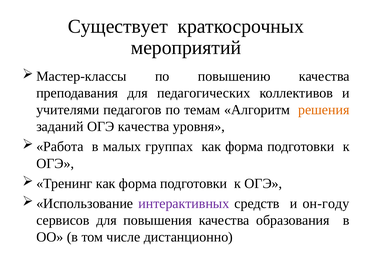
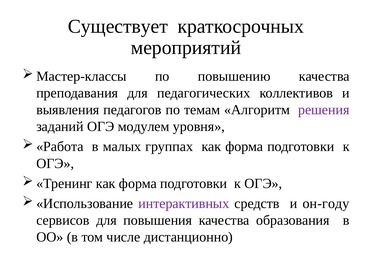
учителями: учителями -> выявления (68, 110)
решения colour: orange -> purple (324, 110)
ОГЭ качества: качества -> модулем (144, 127)
